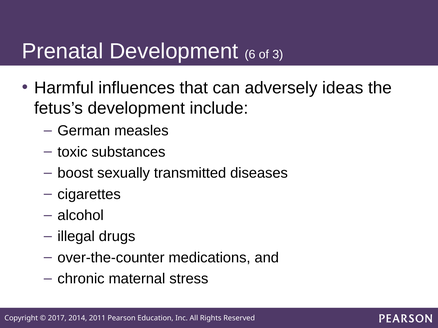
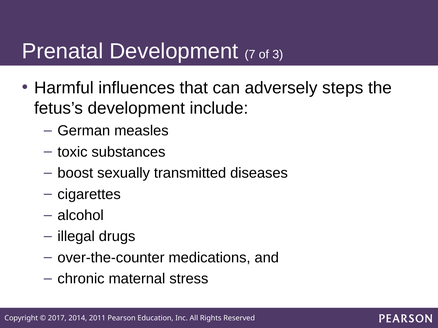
6: 6 -> 7 (250, 54)
ideas: ideas -> steps (343, 88)
